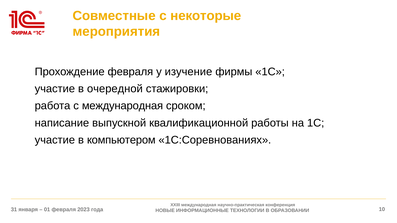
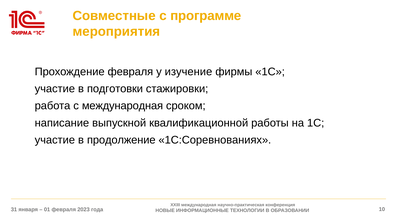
некоторые: некоторые -> программе (206, 16)
очередной: очередной -> подготовки (115, 89)
компьютером: компьютером -> продолжение (121, 140)
